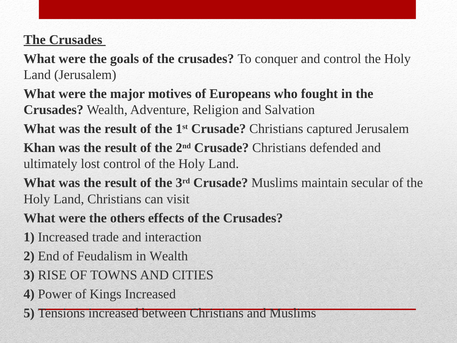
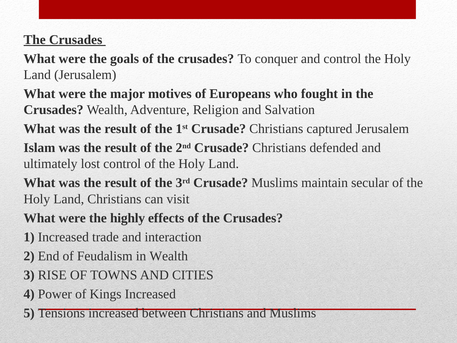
Khan: Khan -> Islam (39, 148)
others: others -> highly (128, 218)
